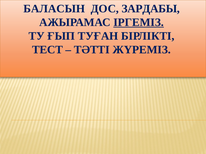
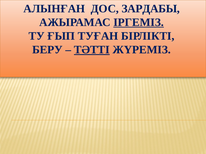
БАЛАСЫН: БАЛАСЫН -> АЛЫНҒАН (54, 9)
ТЕСТ: ТЕСТ -> БЕРУ (47, 50)
ТӘТТІ underline: none -> present (92, 50)
